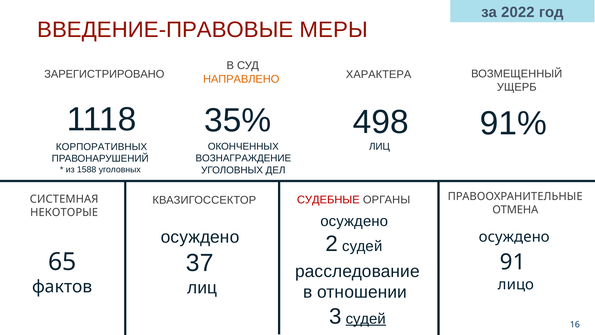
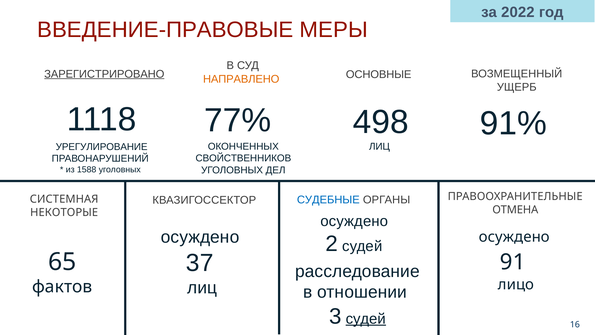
ЗАРЕГИСТРИРОВАНО underline: none -> present (104, 74)
ХАРАКТЕРА: ХАРАКТЕРА -> ОСНОВНЫЕ (379, 74)
35%: 35% -> 77% (238, 120)
КОРПОРАТИВНЫХ: КОРПОРАТИВНЫХ -> УРЕГУЛИРОВАНИЕ (102, 147)
ВОЗНАГРАЖДЕНИЕ: ВОЗНАГРАЖДЕНИЕ -> СВОЙСТВЕННИКОВ (243, 158)
СУДЕБНЫЕ colour: red -> blue (328, 200)
